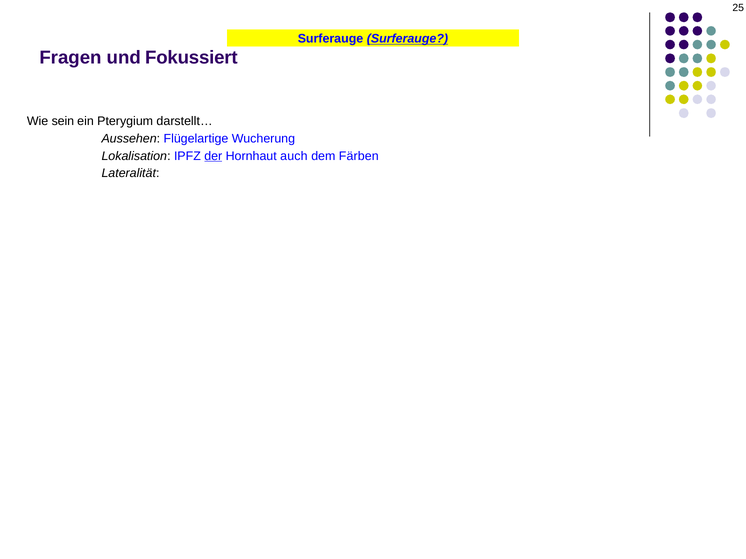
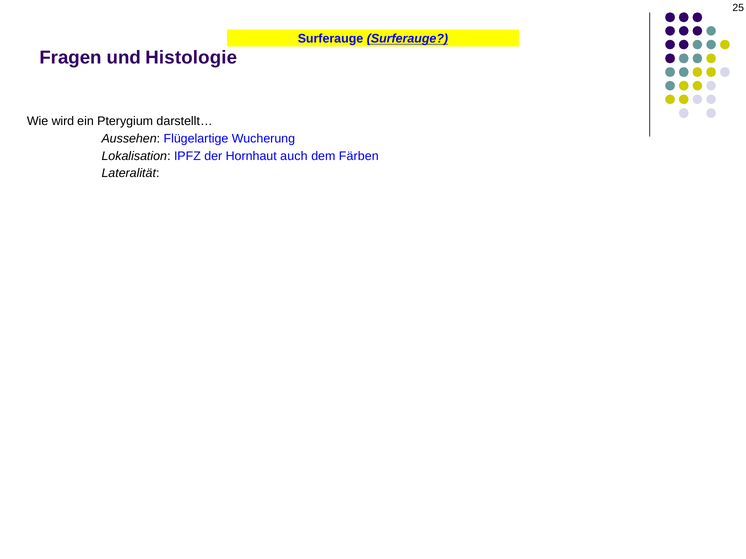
Fokussiert: Fokussiert -> Histologie (191, 57)
sein: sein -> wird (63, 121)
der underline: present -> none (213, 156)
